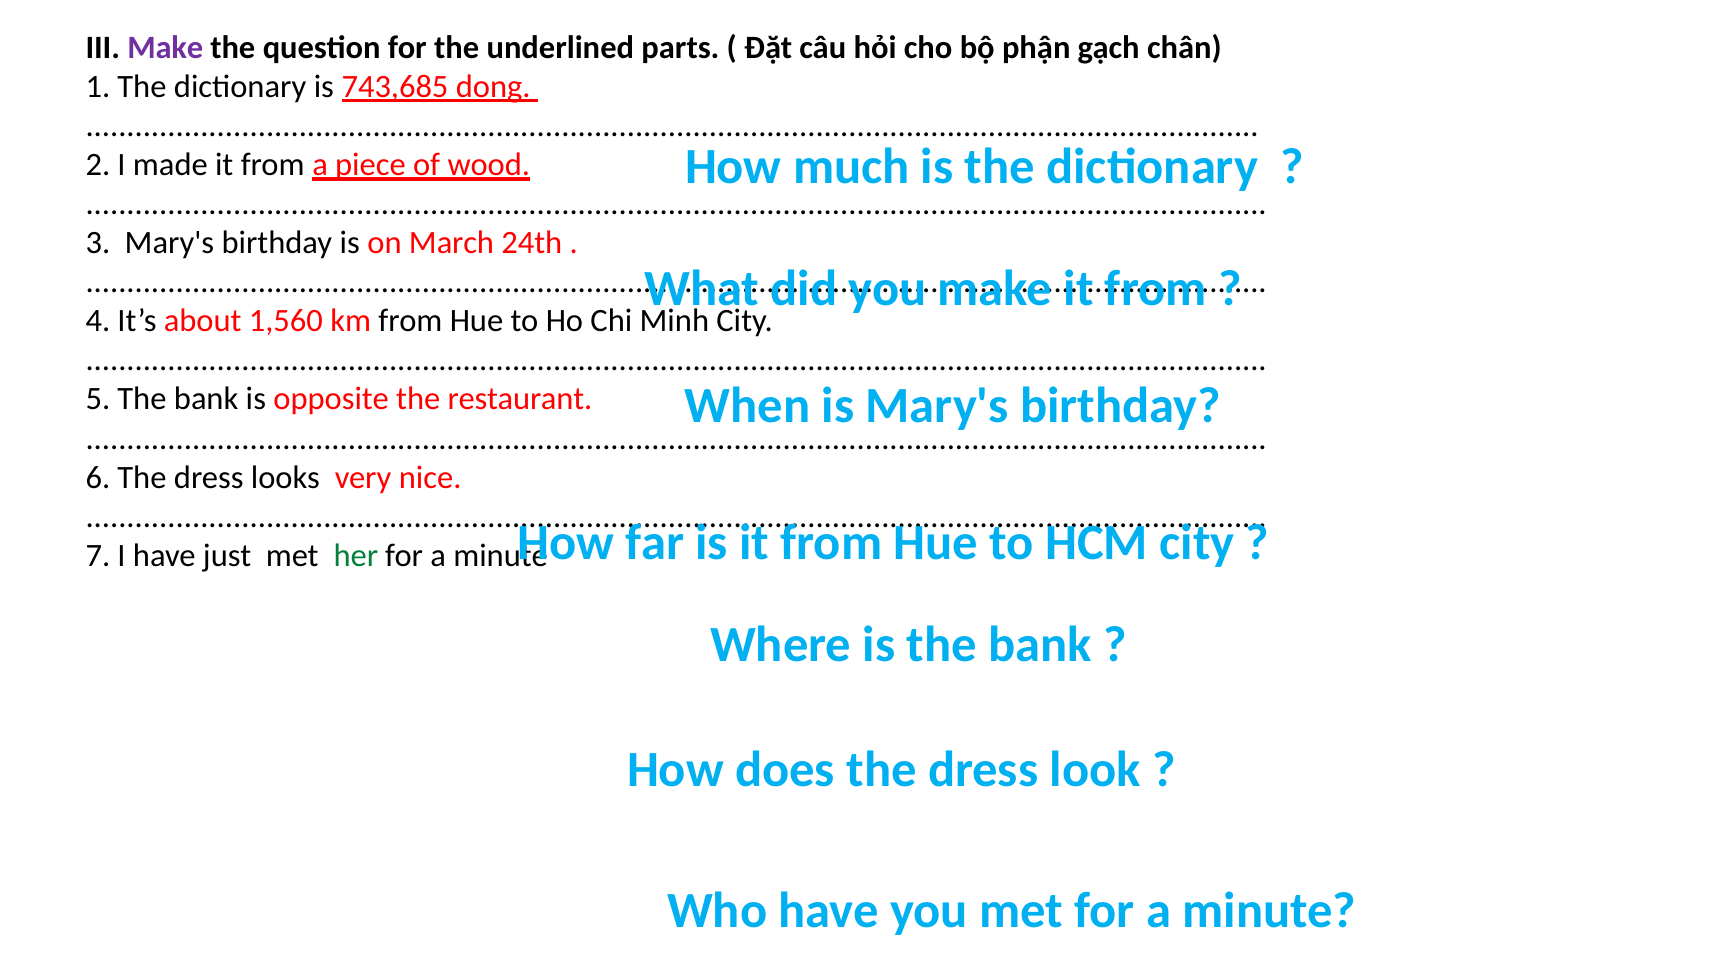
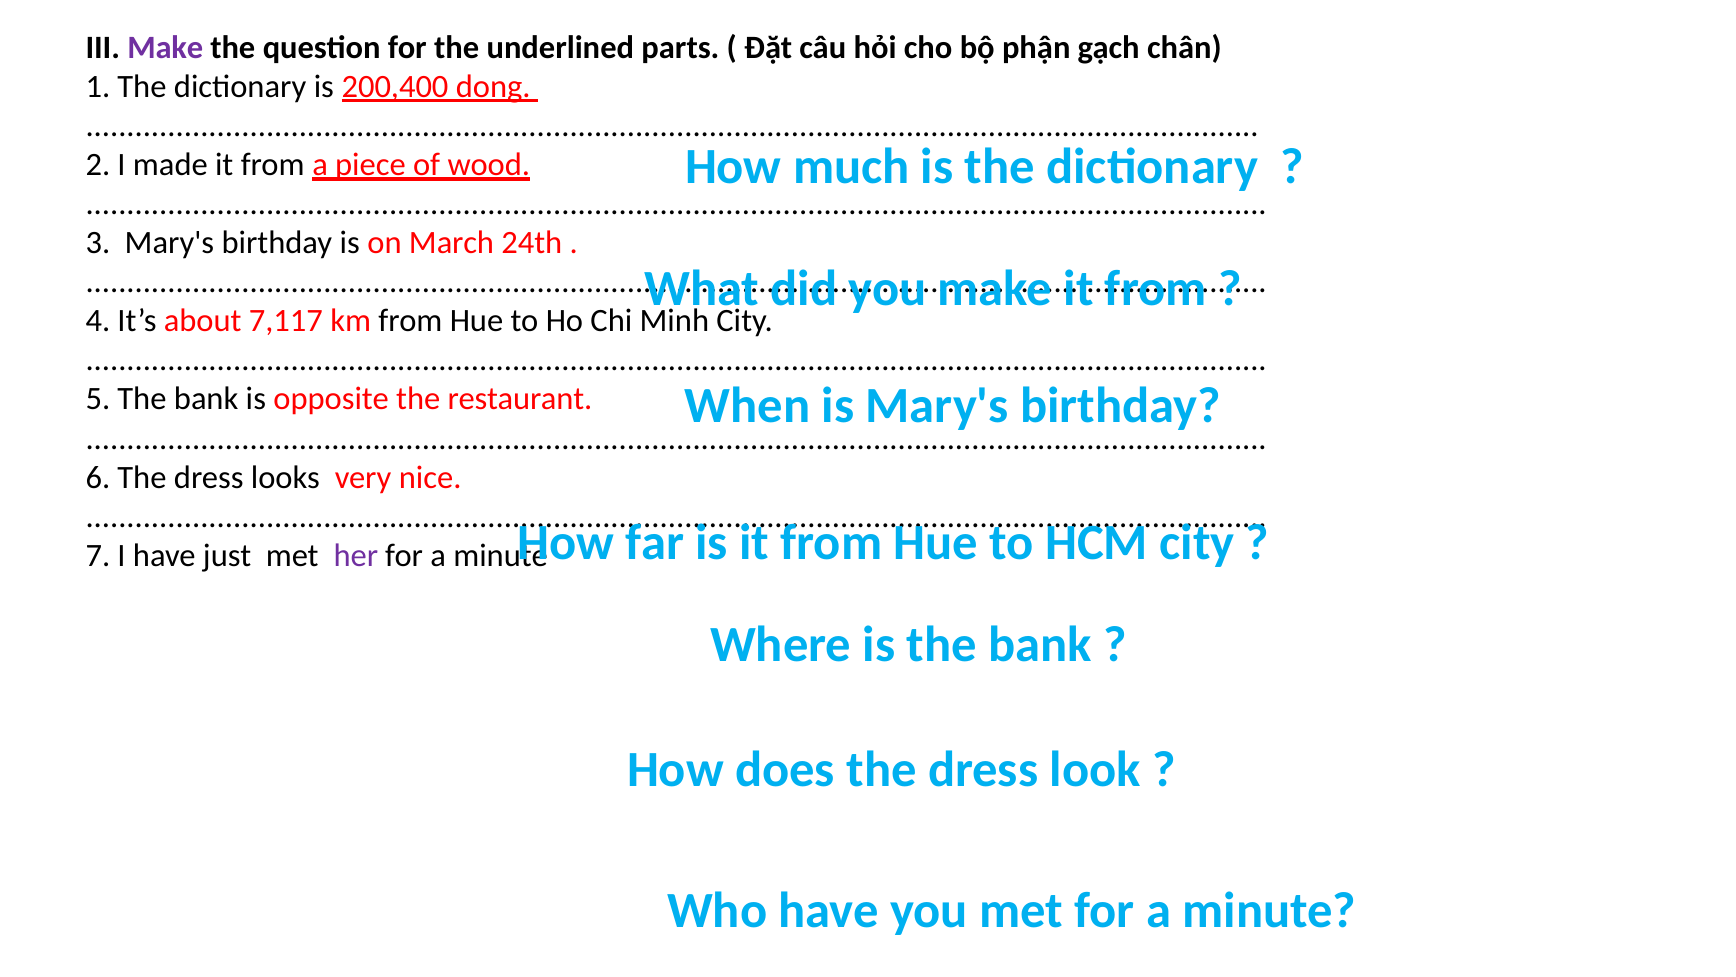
743,685: 743,685 -> 200,400 (395, 87)
1,560: 1,560 -> 7,117 (286, 321)
her colour: green -> purple (356, 555)
